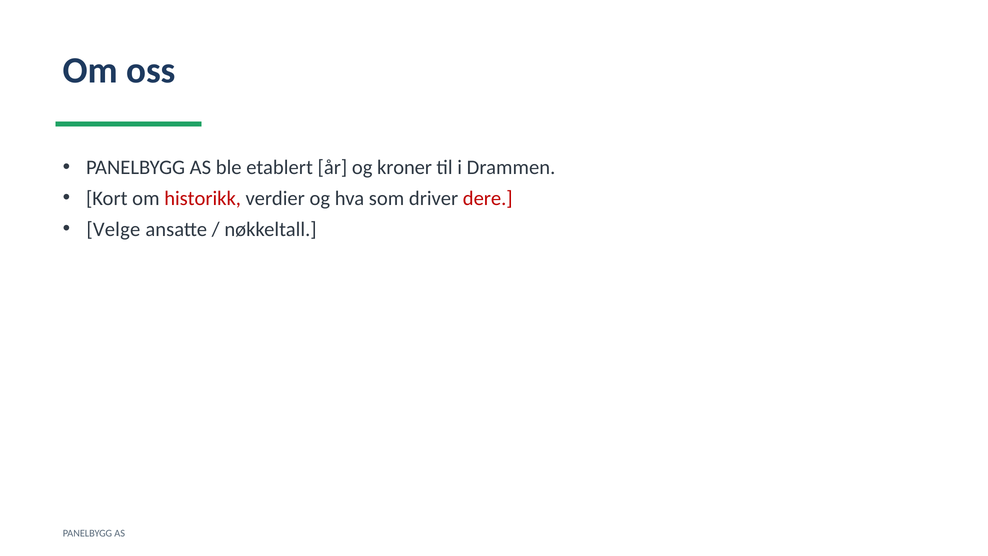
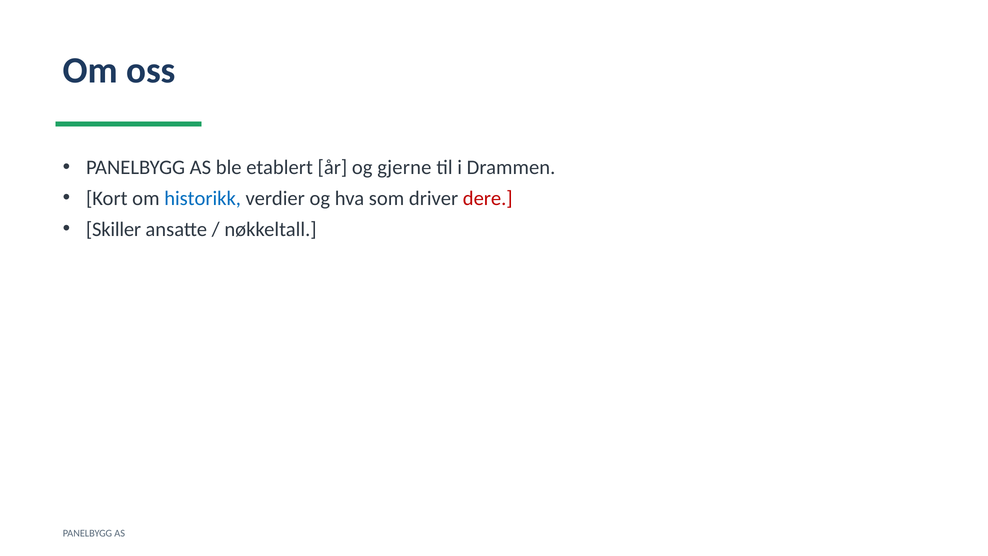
kroner: kroner -> gjerne (404, 167)
historikk colour: red -> blue (203, 198)
Velge: Velge -> Skiller (114, 229)
